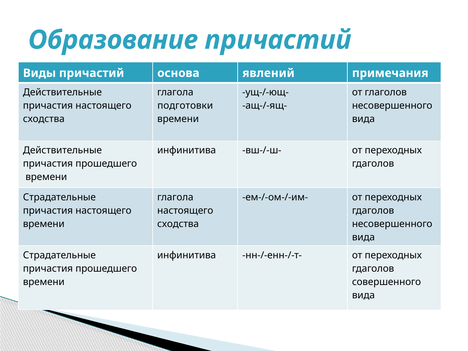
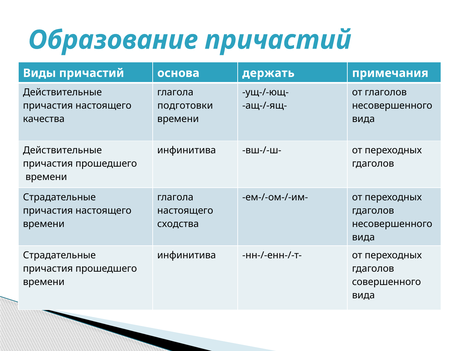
явлений: явлений -> держать (268, 73)
сходства: сходства -> качества (44, 119)
